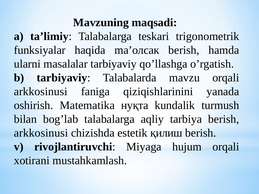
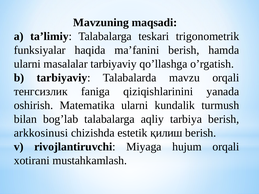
ma’олсак: ma’олсак -> ma’fanini (137, 50)
arkkosinusi: arkkosinusi -> тенгсизлик (41, 92)
Matematika нуқта: нуқта -> ularni (135, 105)
